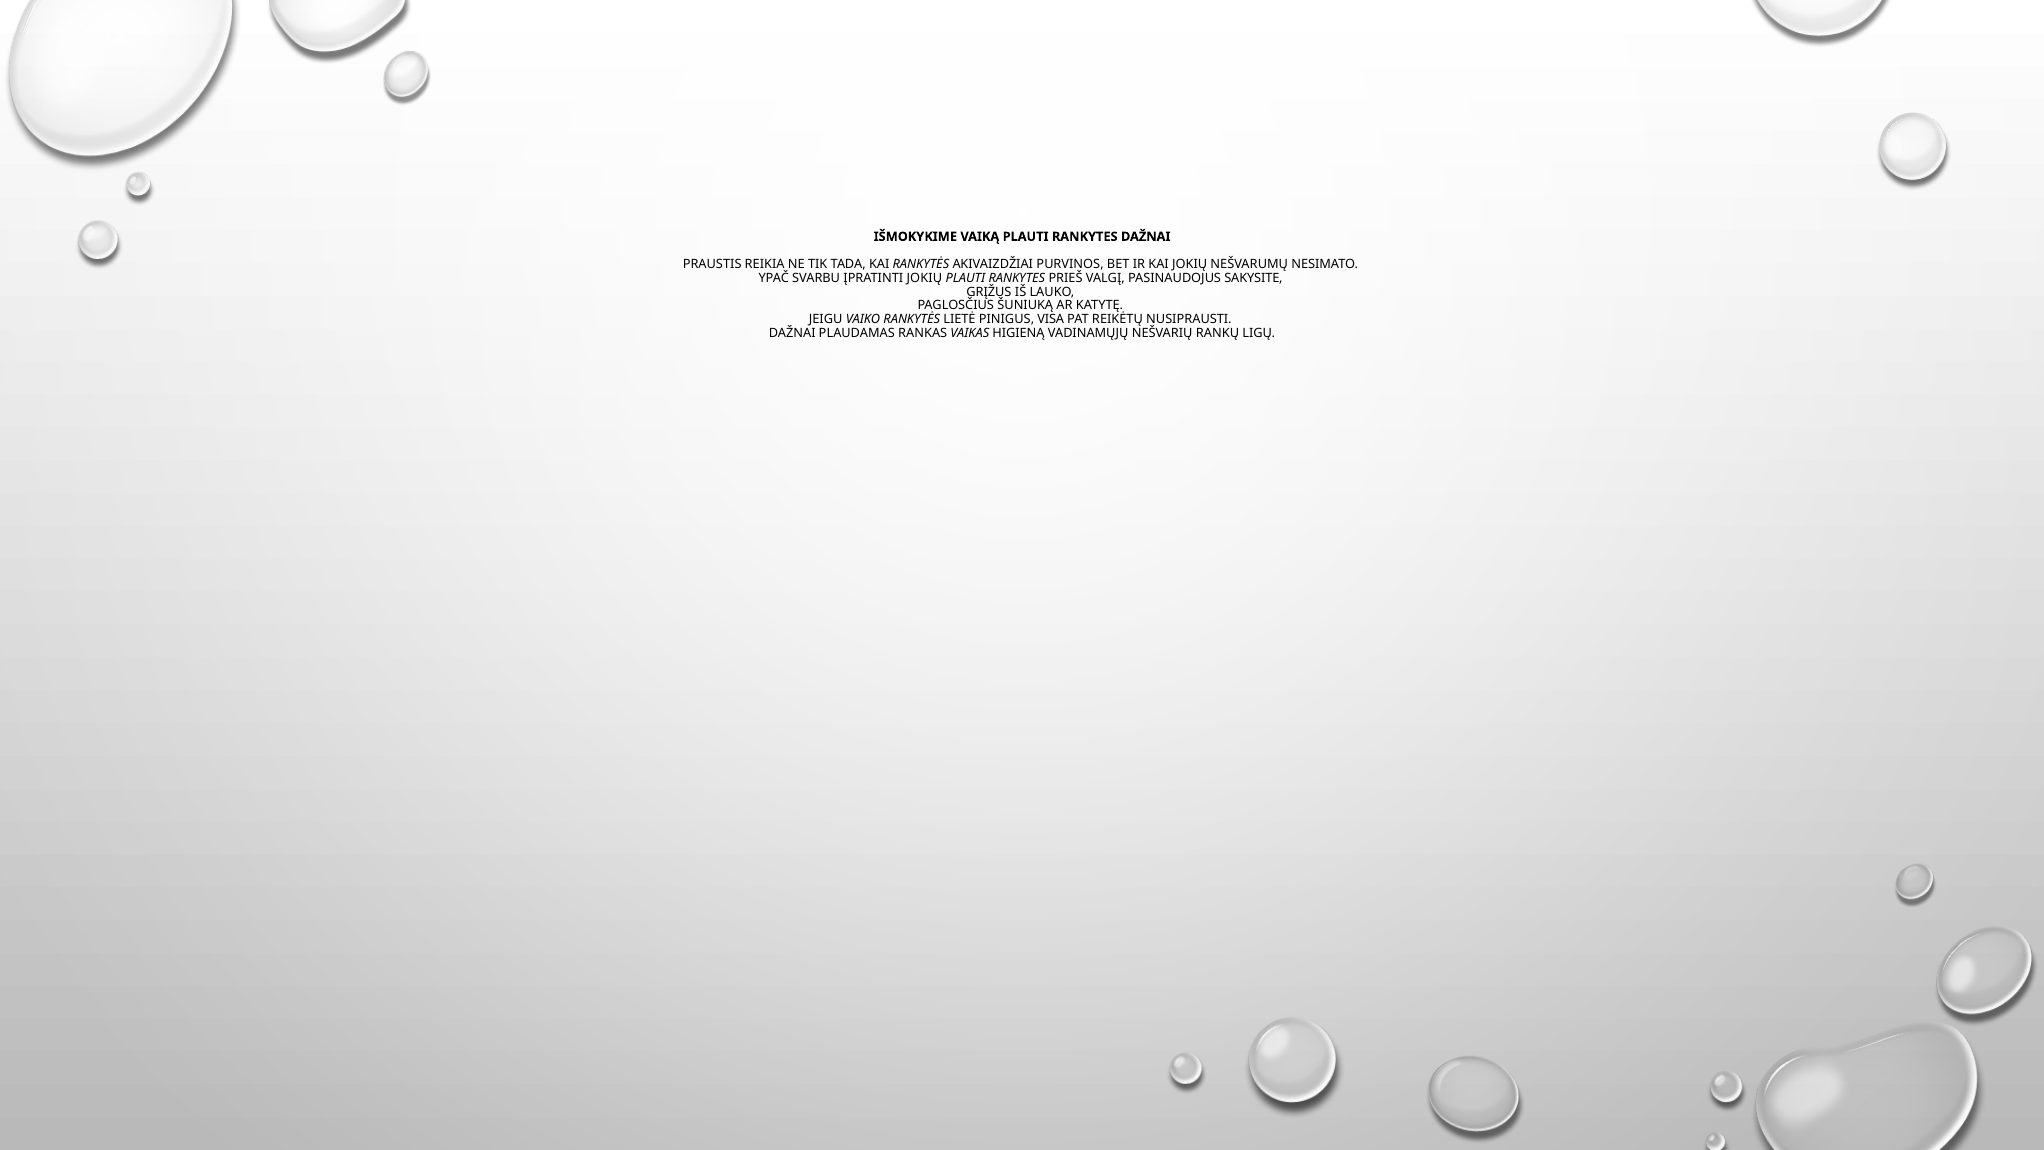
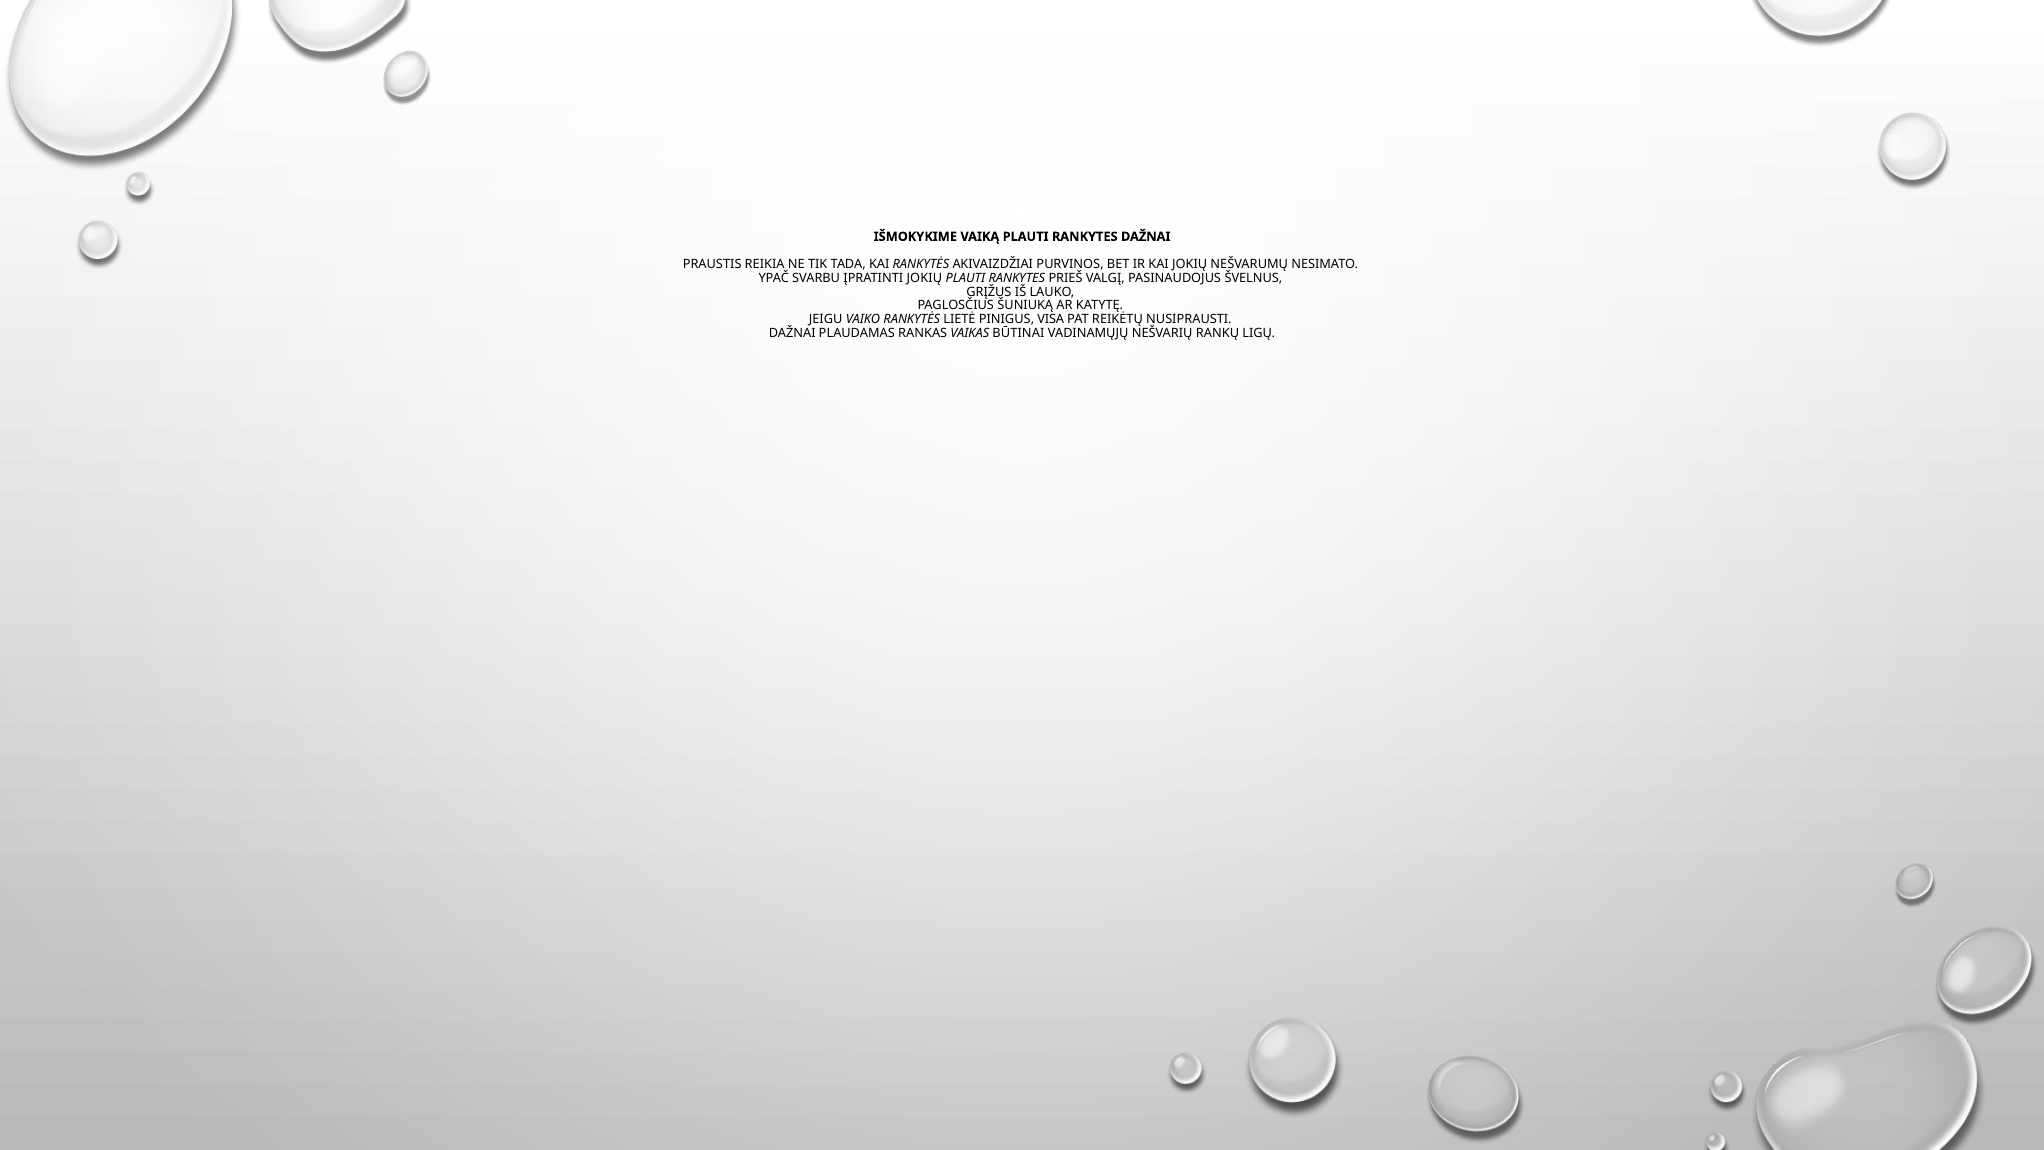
SAKYSITE: SAKYSITE -> ŠVELNUS (1253, 278)
HIGIENĄ: HIGIENĄ -> BŪTINAI (1018, 333)
